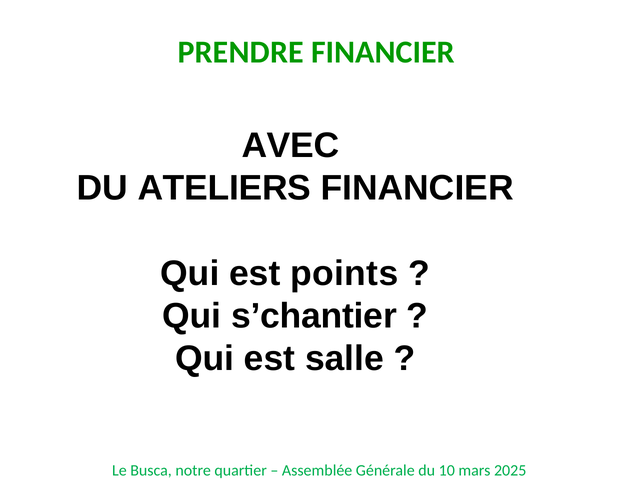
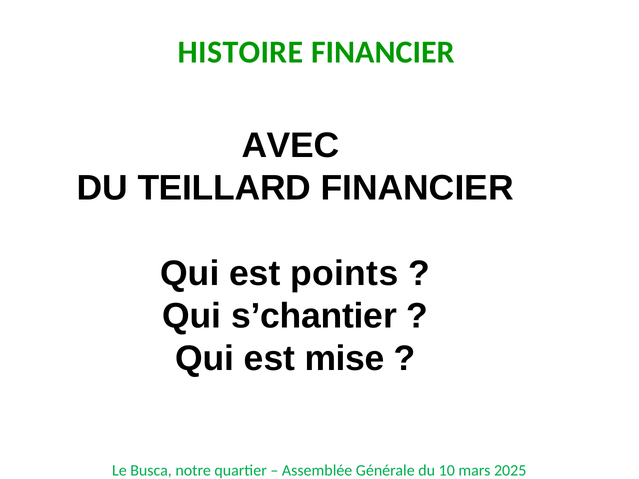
PRENDRE: PRENDRE -> HISTOIRE (241, 52)
ATELIERS: ATELIERS -> TEILLARD (224, 188)
salle: salle -> mise (345, 359)
